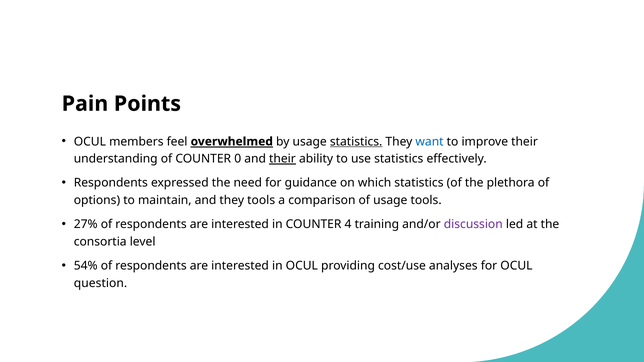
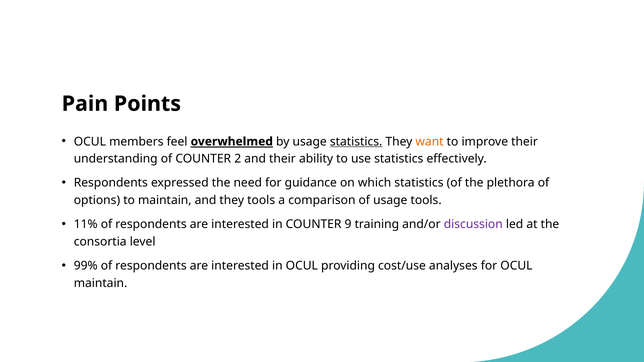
want colour: blue -> orange (430, 142)
0: 0 -> 2 (238, 159)
their underline: present -> none (282, 159)
27%: 27% -> 11% (86, 225)
4: 4 -> 9 (348, 225)
54%: 54% -> 99% (86, 266)
question: question -> maintain (101, 283)
